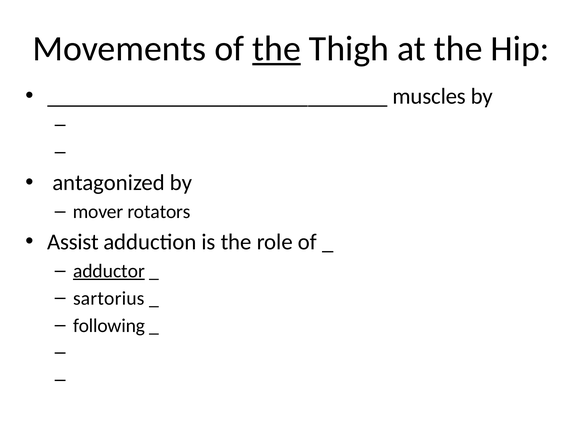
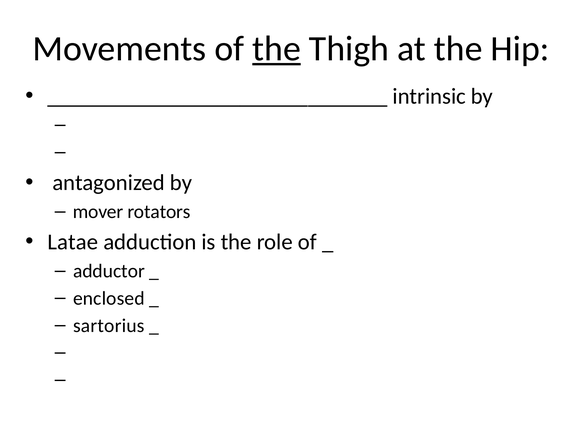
muscles: muscles -> intrinsic (429, 96)
Assist: Assist -> Latae (73, 242)
adductor underline: present -> none (109, 271)
sartorius: sartorius -> enclosed (109, 299)
following: following -> sartorius (109, 326)
